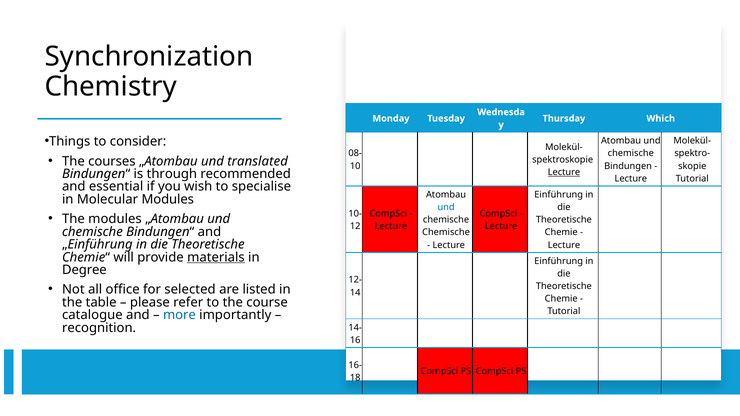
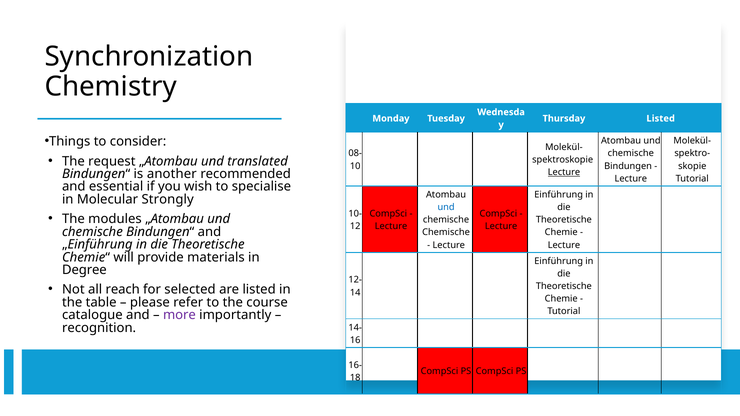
Thursday Which: Which -> Listed (661, 119)
courses: courses -> request (112, 161)
through: through -> another (172, 174)
Molecular Modules: Modules -> Strongly (168, 199)
materials underline: present -> none (216, 257)
office: office -> reach (123, 290)
more colour: blue -> purple (179, 315)
